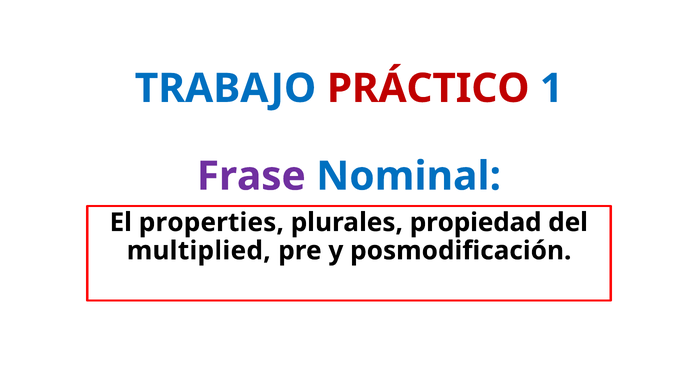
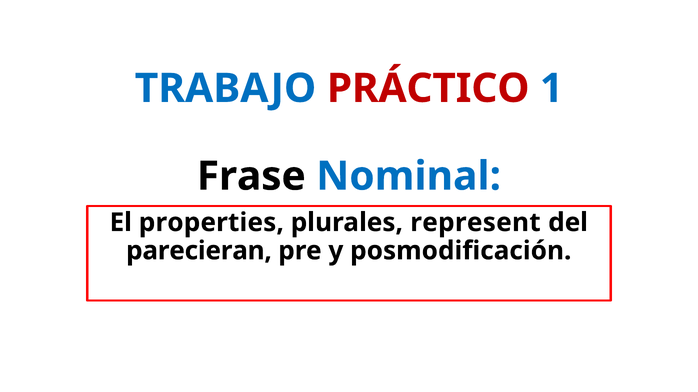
Frase colour: purple -> black (251, 177)
propiedad: propiedad -> represent (475, 223)
multiplied: multiplied -> parecieran (199, 251)
